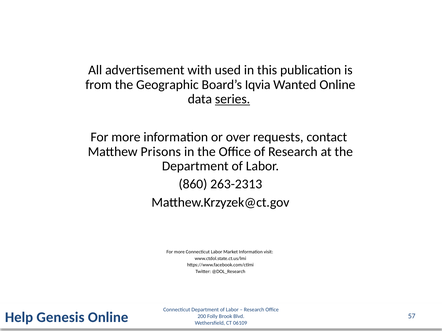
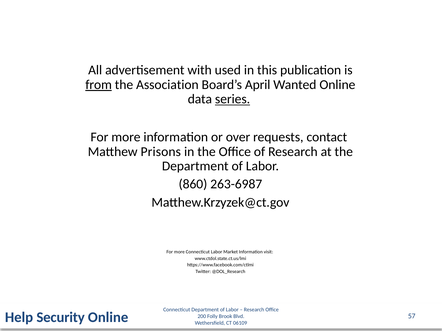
from underline: none -> present (99, 85)
Geographic: Geographic -> Association (167, 85)
Iqvia: Iqvia -> April (258, 85)
263-2313: 263-2313 -> 263-6987 (236, 184)
Genesis: Genesis -> Security (61, 318)
